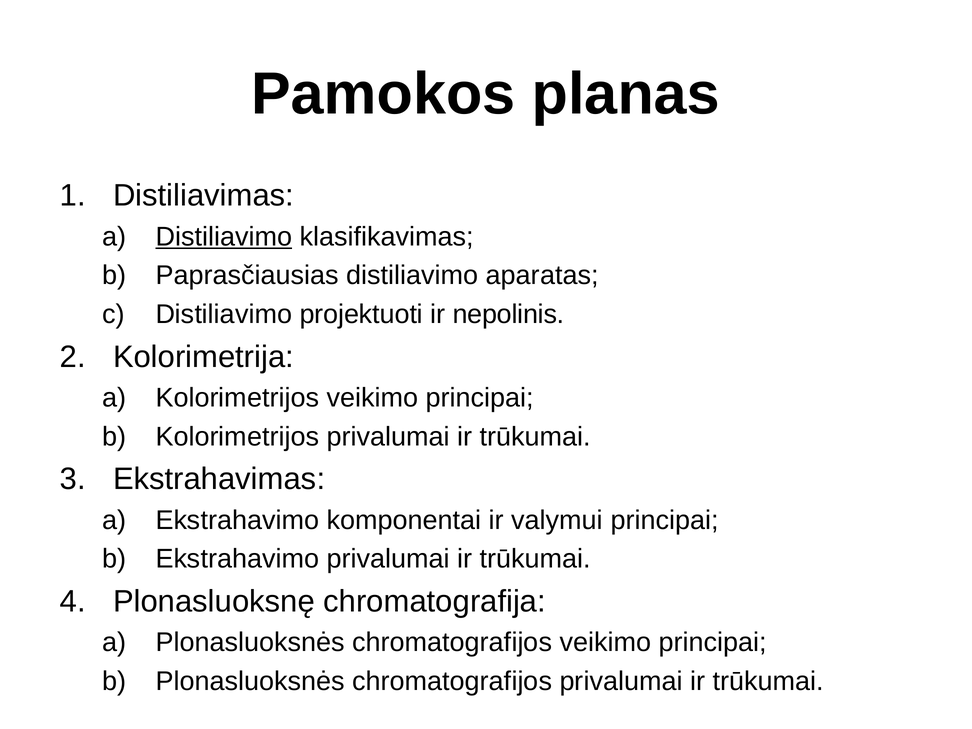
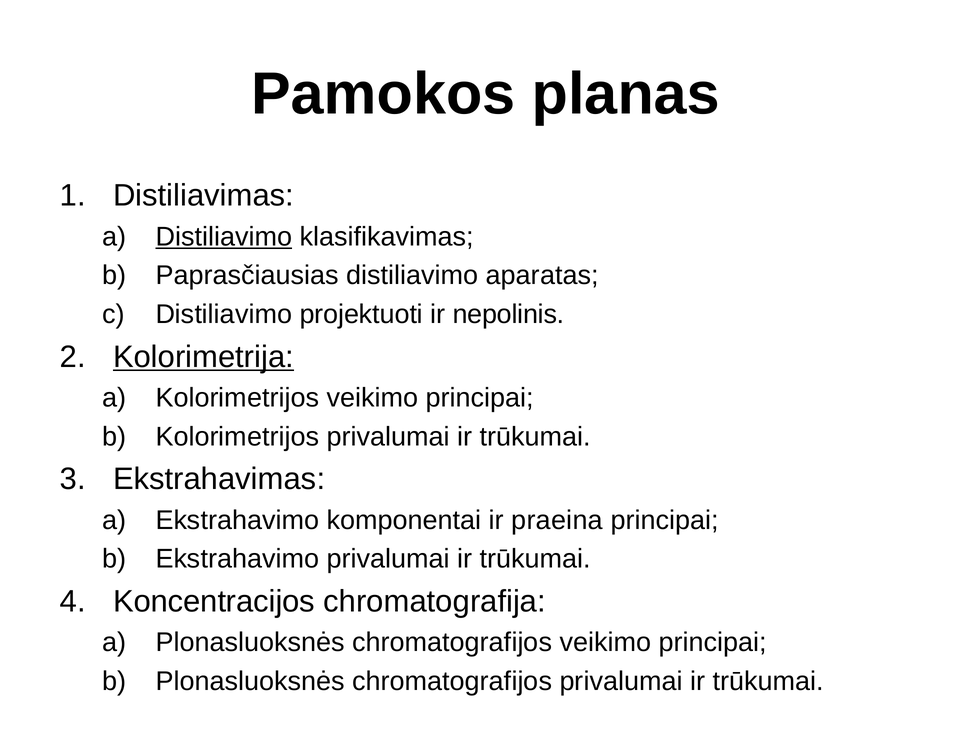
Kolorimetrija underline: none -> present (203, 357)
valymui: valymui -> praeina (557, 520)
Plonasluoksnę: Plonasluoksnę -> Koncentracijos (214, 601)
